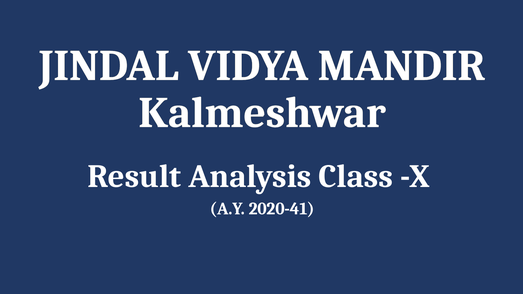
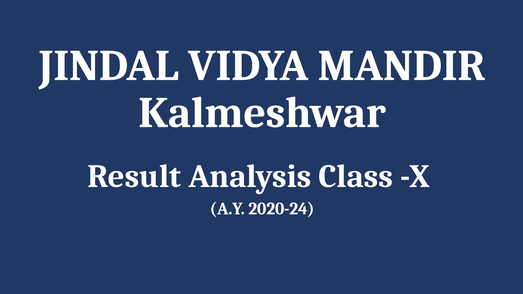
2020-41: 2020-41 -> 2020-24 (282, 209)
